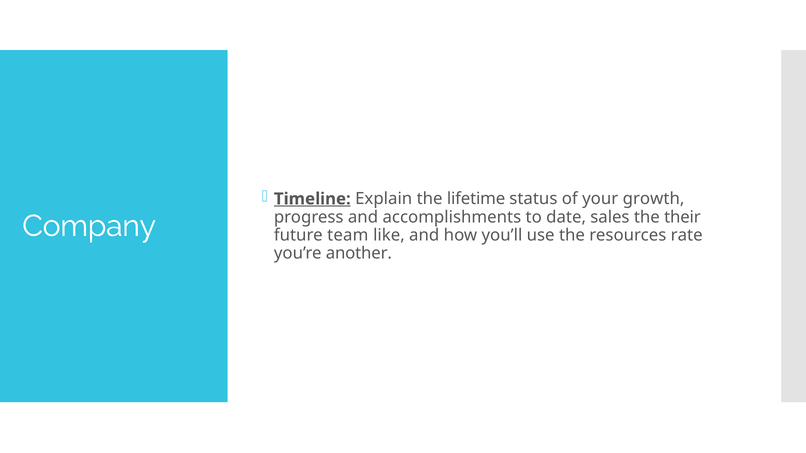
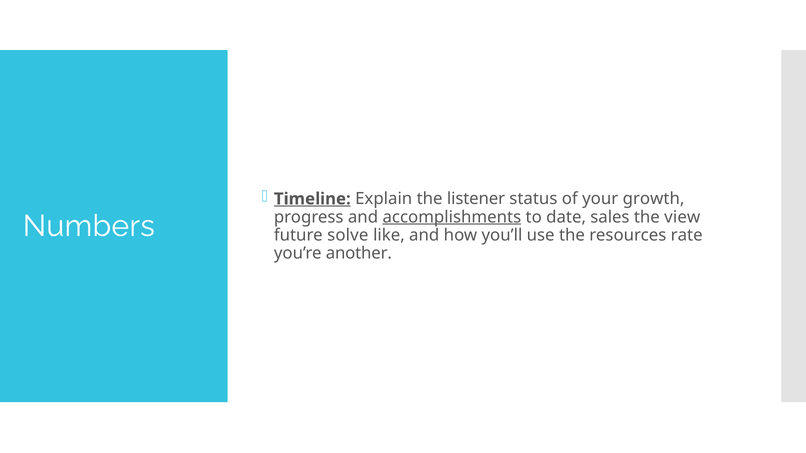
lifetime: lifetime -> listener (476, 199)
accomplishments underline: none -> present (452, 217)
their: their -> view (682, 217)
Company: Company -> Numbers (89, 226)
team: team -> solve (348, 235)
